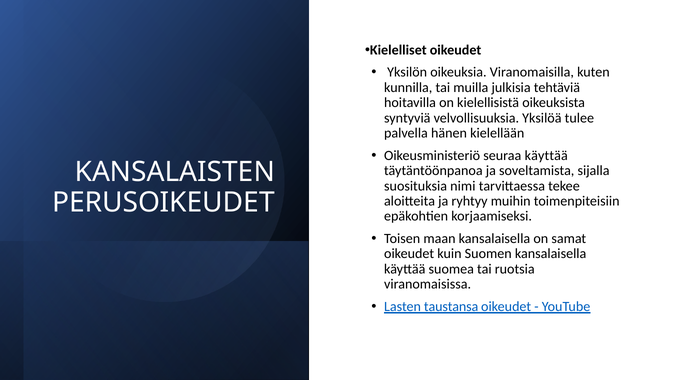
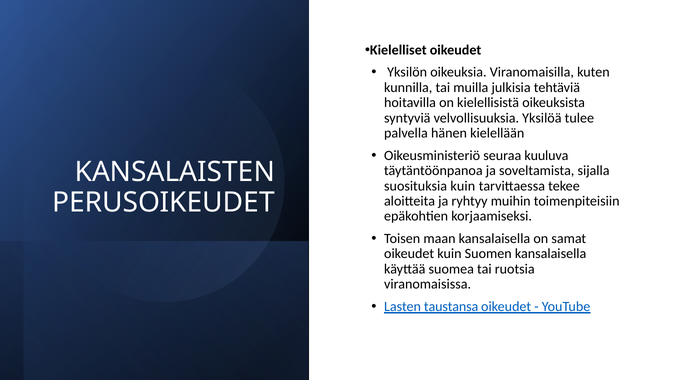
seuraa käyttää: käyttää -> kuuluva (546, 155)
suosituksia nimi: nimi -> kuin (463, 186)
